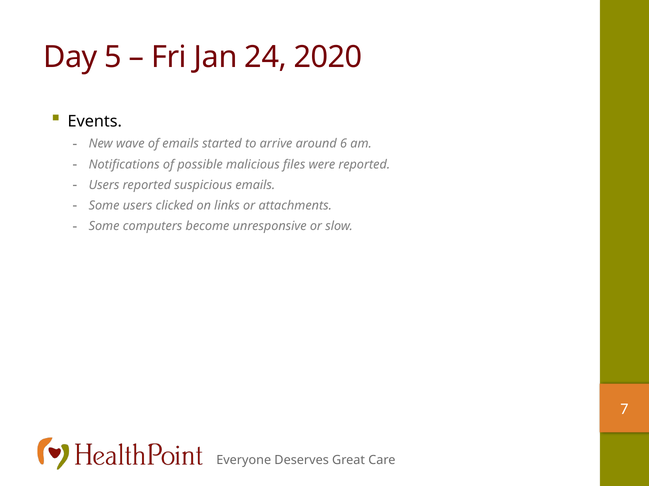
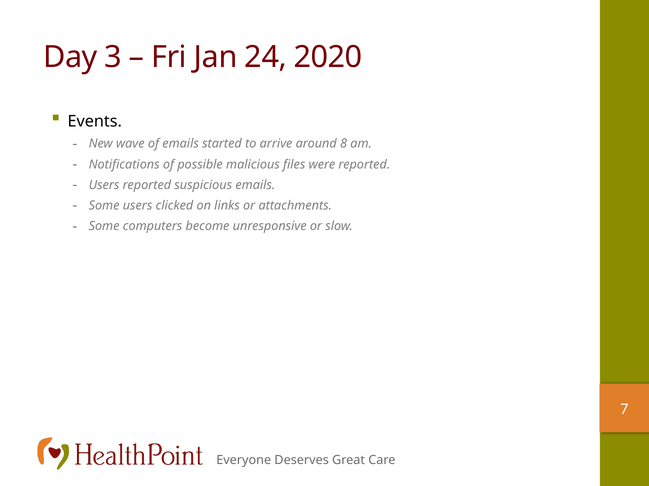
5: 5 -> 3 (113, 57)
6: 6 -> 8 (344, 144)
